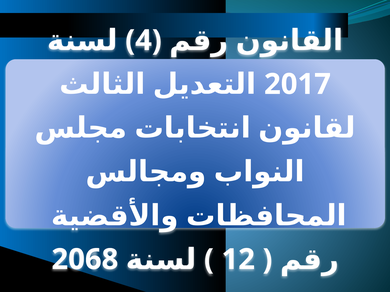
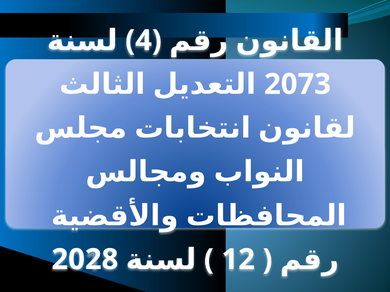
2017: 2017 -> 2073 (298, 84)
2068: 2068 -> 2028 (85, 260)
